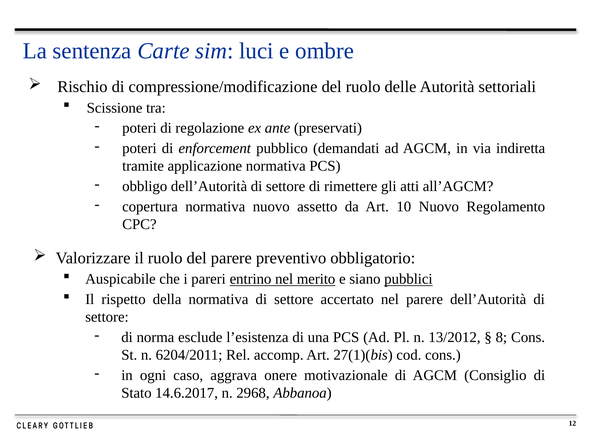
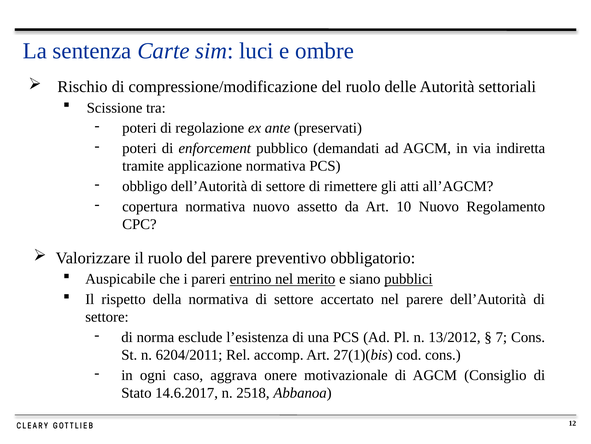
8: 8 -> 7 (501, 337)
2968: 2968 -> 2518 (253, 392)
